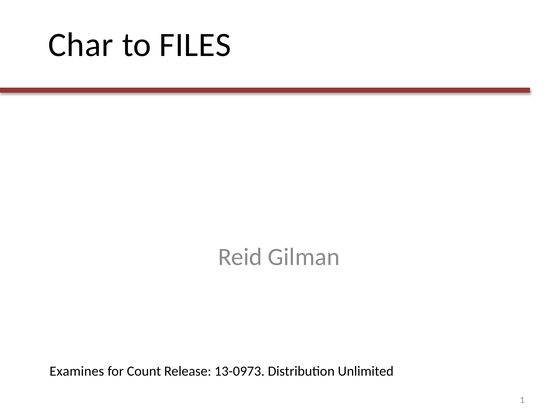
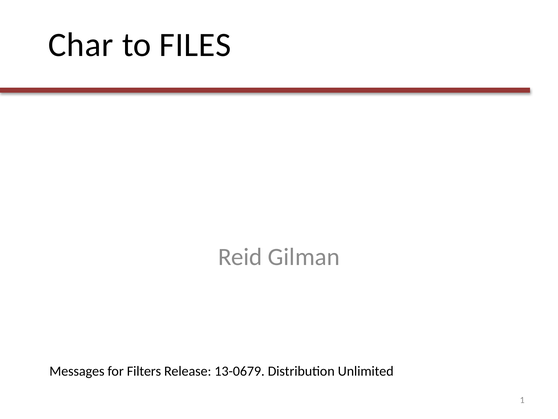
Examines: Examines -> Messages (77, 371)
Count: Count -> Filters (144, 371)
13-0973: 13-0973 -> 13-0679 (240, 371)
